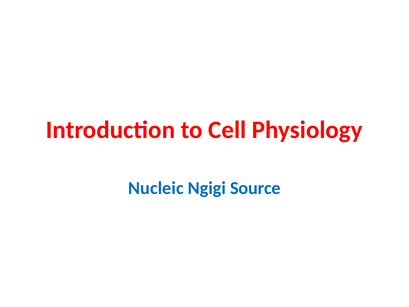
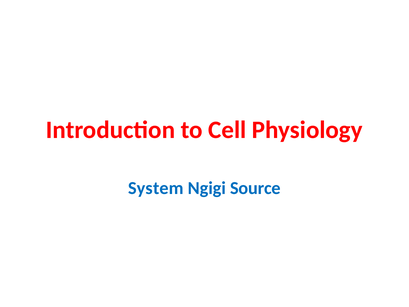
Nucleic: Nucleic -> System (156, 188)
